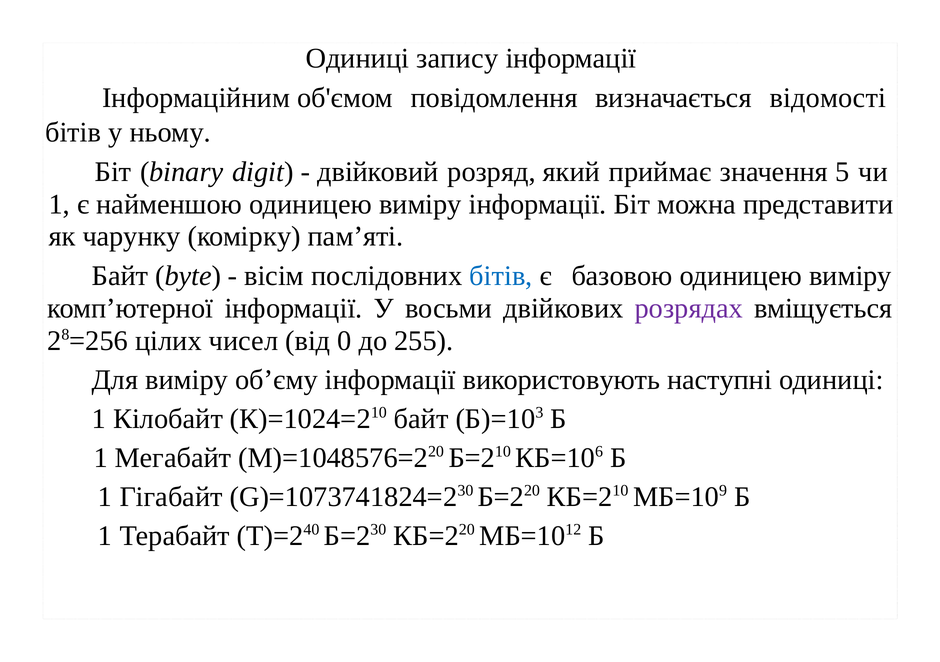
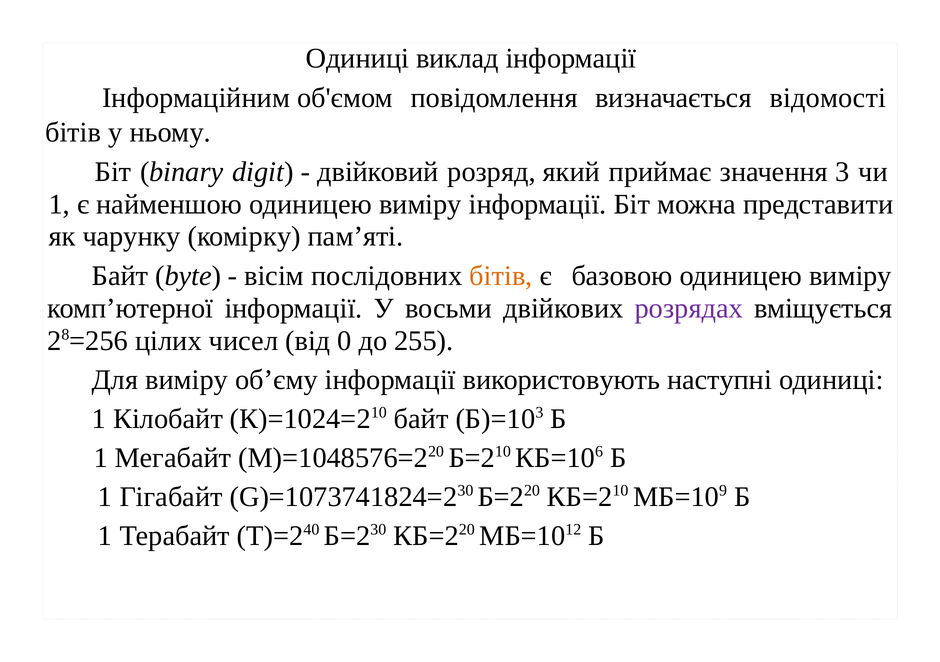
запису: запису -> виклад (457, 59)
5: 5 -> 3 (842, 172)
бітів colour: blue -> orange (501, 276)
